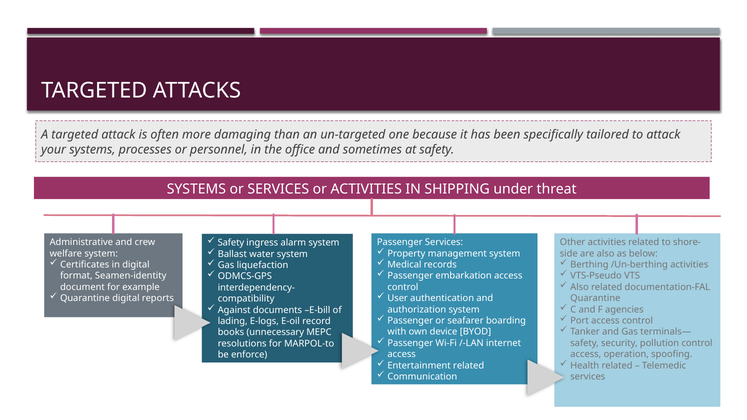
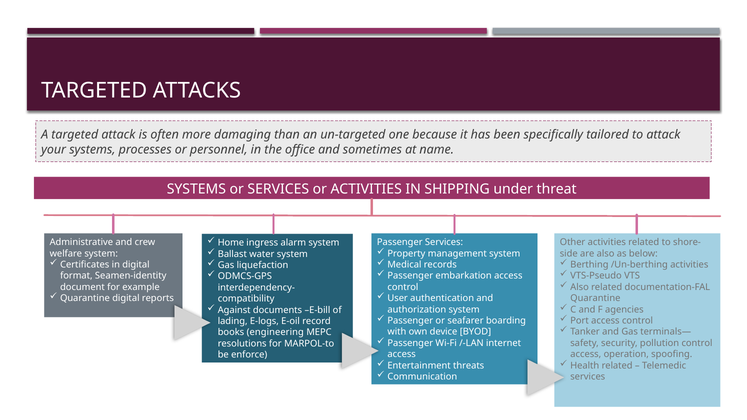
at safety: safety -> name (437, 150)
Safety: Safety -> Home (231, 243)
unnecessary: unnecessary -> engineering (275, 333)
Entertainment related: related -> threats (469, 366)
